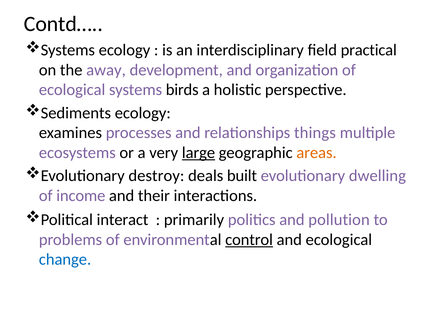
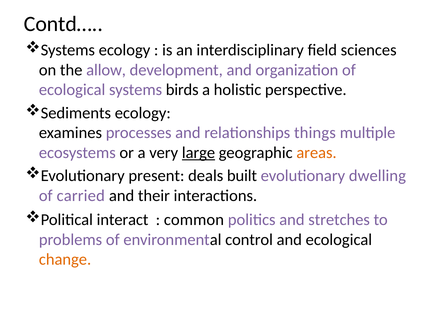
practical: practical -> sciences (369, 50)
away: away -> allow (106, 70)
destroy: destroy -> present (156, 176)
income: income -> carried (81, 196)
primarily: primarily -> common (194, 220)
pollution: pollution -> stretches (339, 220)
control underline: present -> none (249, 240)
change colour: blue -> orange (65, 260)
